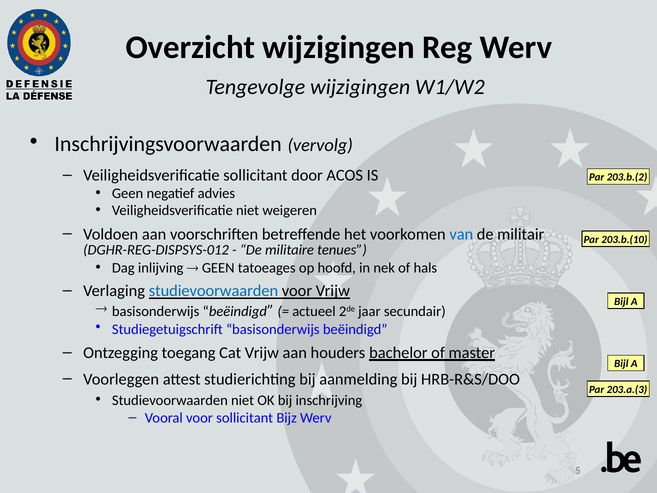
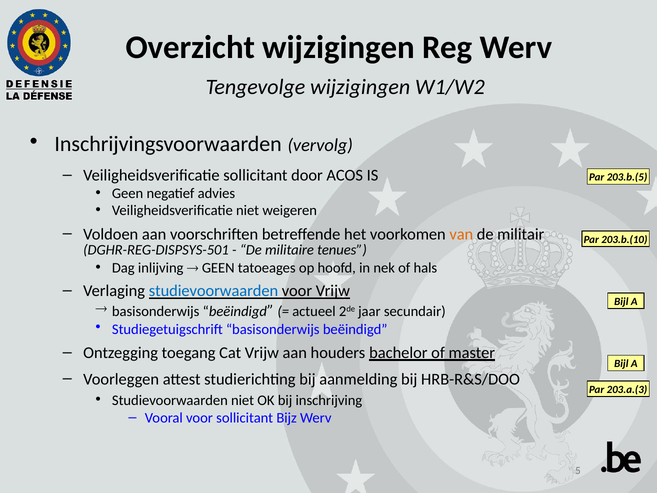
203.b.(2: 203.b.(2 -> 203.b.(5 (627, 177)
van colour: blue -> orange (461, 234)
DGHR-REG-DISPSYS-012: DGHR-REG-DISPSYS-012 -> DGHR-REG-DISPSYS-501 (156, 250)
